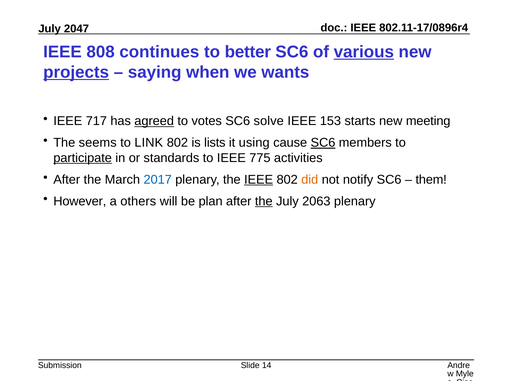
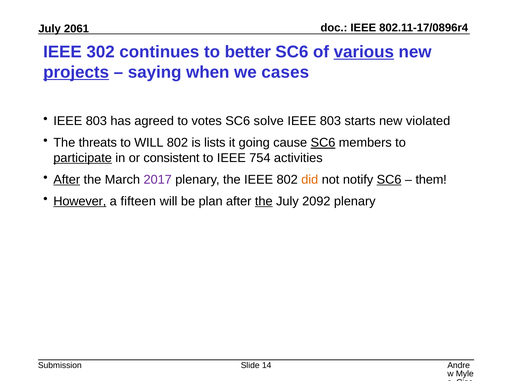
2047: 2047 -> 2061 (76, 29)
808: 808 -> 302 (101, 52)
wants: wants -> cases (285, 72)
717: 717 -> 803 (96, 121)
agreed underline: present -> none (154, 121)
153: 153 -> 803 (330, 121)
meeting: meeting -> violated (428, 121)
seems: seems -> threats (98, 143)
to LINK: LINK -> WILL (149, 143)
using: using -> going (254, 143)
standards: standards -> consistent (171, 158)
775: 775 -> 754 (260, 158)
After underline: none -> present (67, 180)
2017 colour: blue -> purple (158, 180)
IEEE underline: present -> none (259, 180)
SC6 underline: none -> present (389, 180)
However underline: none -> present (80, 201)
others: others -> fifteen (138, 201)
2063: 2063 -> 2092 (316, 201)
